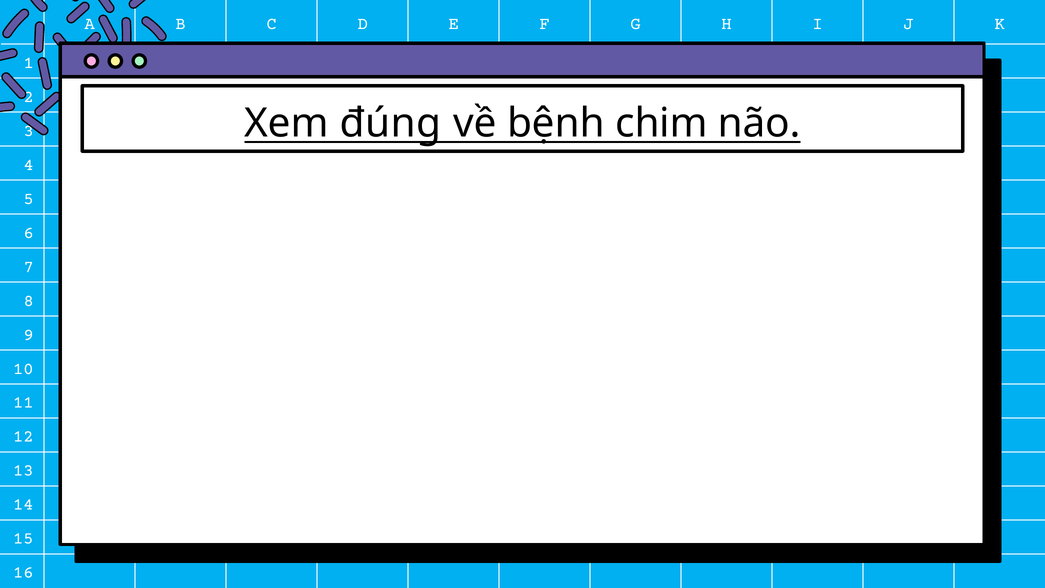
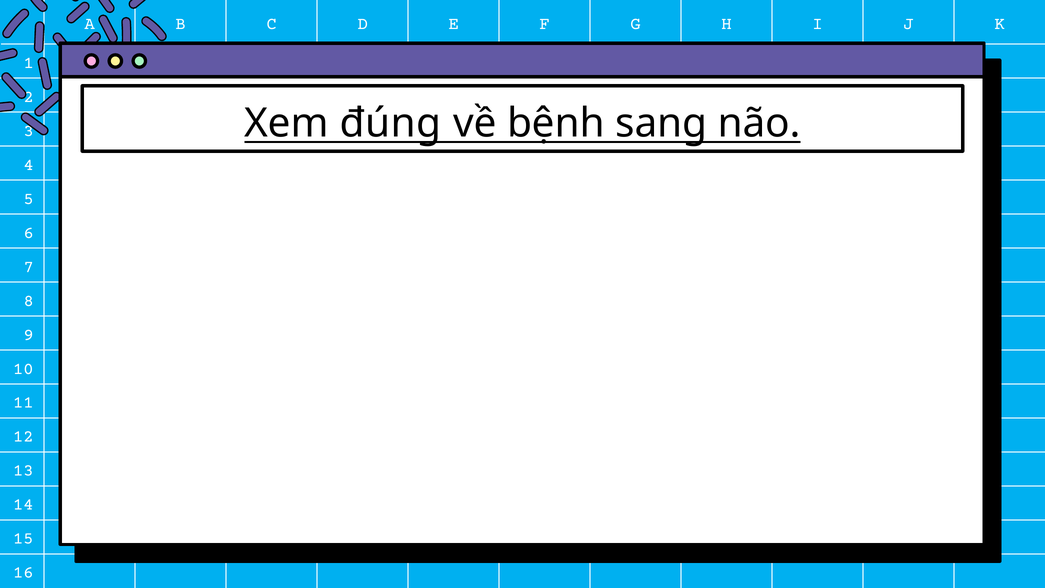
chim: chim -> sang (661, 123)
